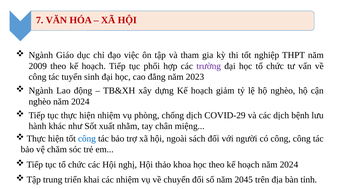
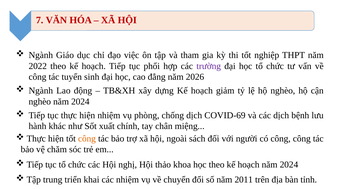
2009: 2009 -> 2022 (38, 66)
2023: 2023 -> 2026 (195, 77)
COVID-29: COVID-29 -> COVID-69 (225, 116)
nhằm: nhằm -> chính (128, 127)
công colour: blue -> orange (87, 139)
2045: 2045 -> 2011 (244, 180)
